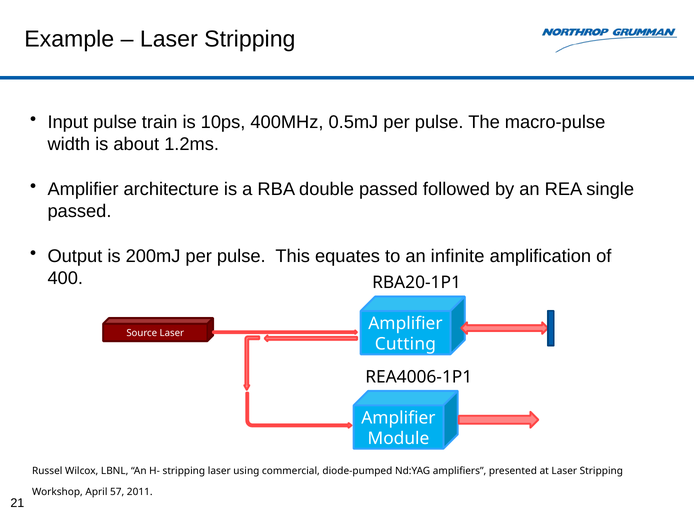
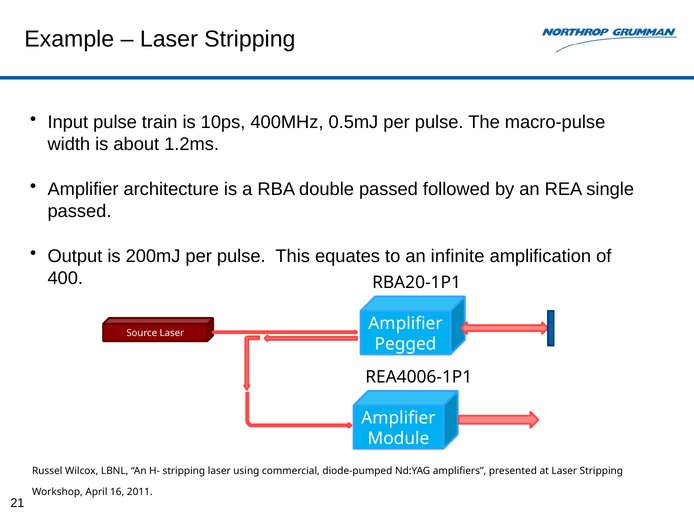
Cutting: Cutting -> Pegged (405, 345)
57: 57 -> 16 (117, 492)
